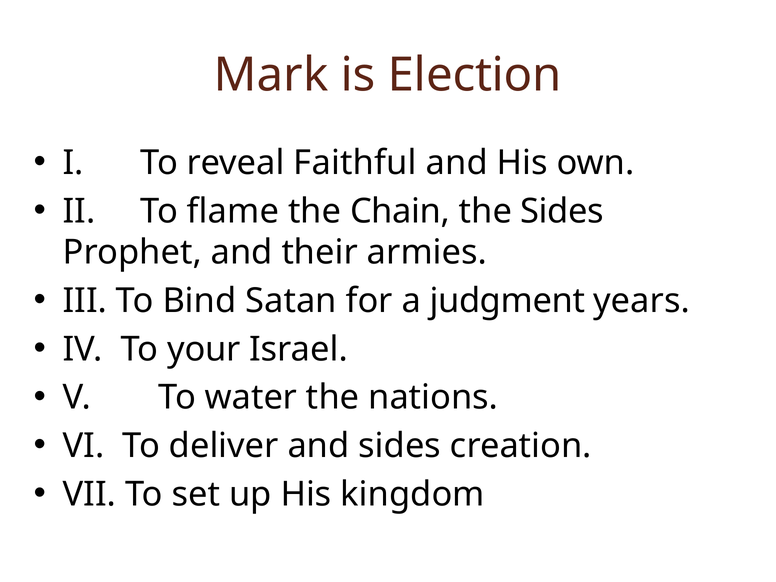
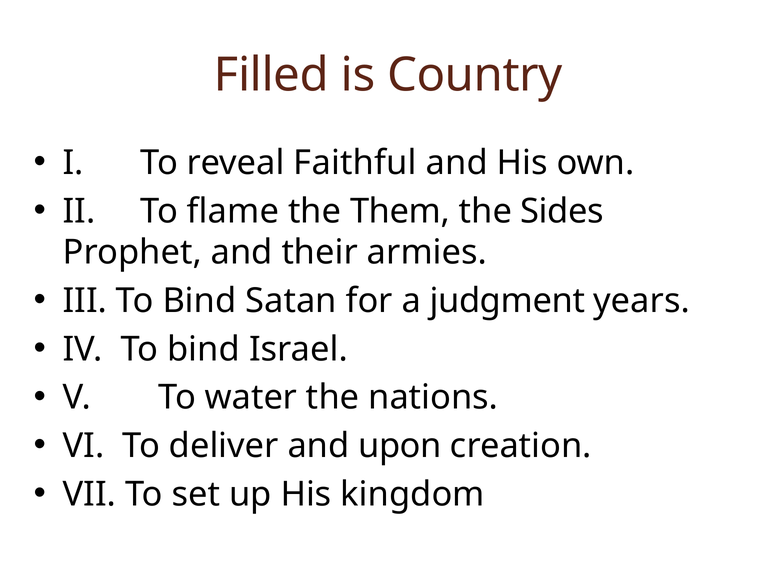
Mark: Mark -> Filled (271, 75)
Election: Election -> Country (475, 75)
Chain: Chain -> Them (400, 211)
IV To your: your -> bind (204, 349)
and sides: sides -> upon (400, 446)
